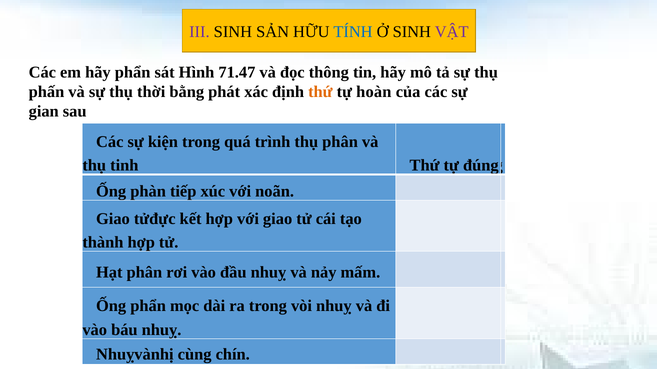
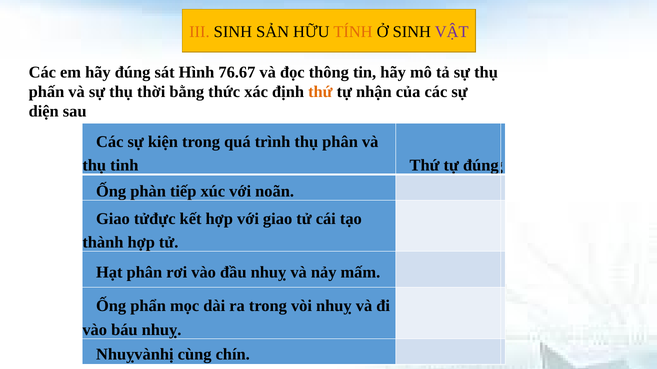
III colour: purple -> orange (199, 32)
TÍNH colour: blue -> orange (353, 32)
hãy phẩn: phẩn -> đúng (133, 72)
71.47: 71.47 -> 76.67 (237, 72)
phát: phát -> thức (224, 92)
hoàn: hoàn -> nhận (374, 92)
gian: gian -> diện (44, 112)
